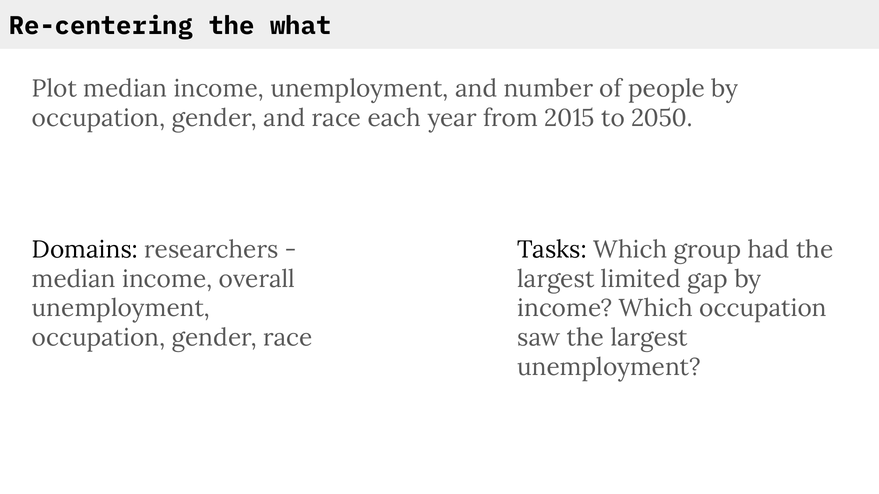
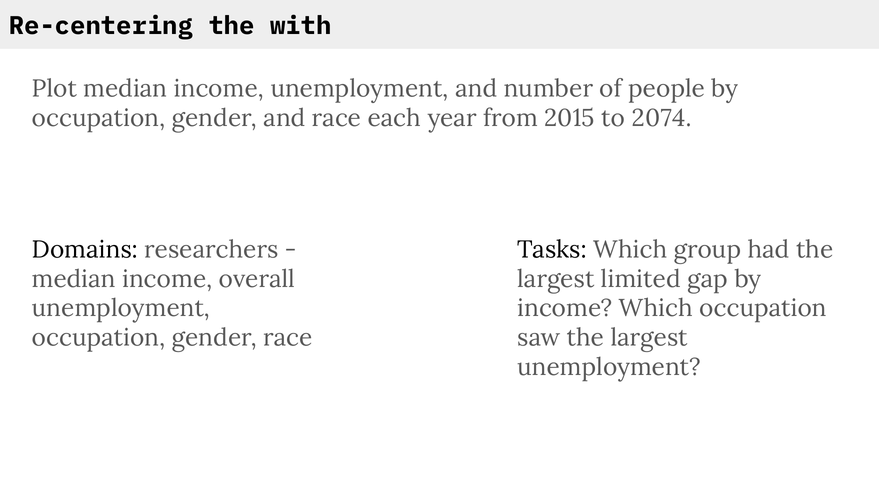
what: what -> with (301, 26)
2050: 2050 -> 2074 (662, 118)
